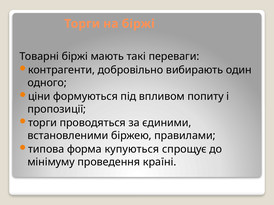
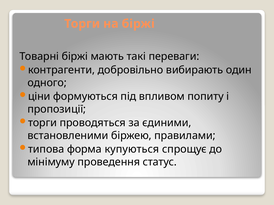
країні: країні -> статус (160, 162)
